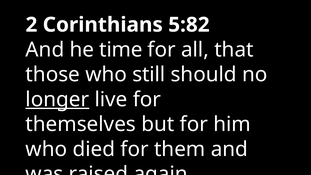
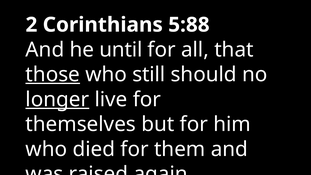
5:82: 5:82 -> 5:88 (189, 25)
time: time -> until (121, 50)
those underline: none -> present (53, 75)
